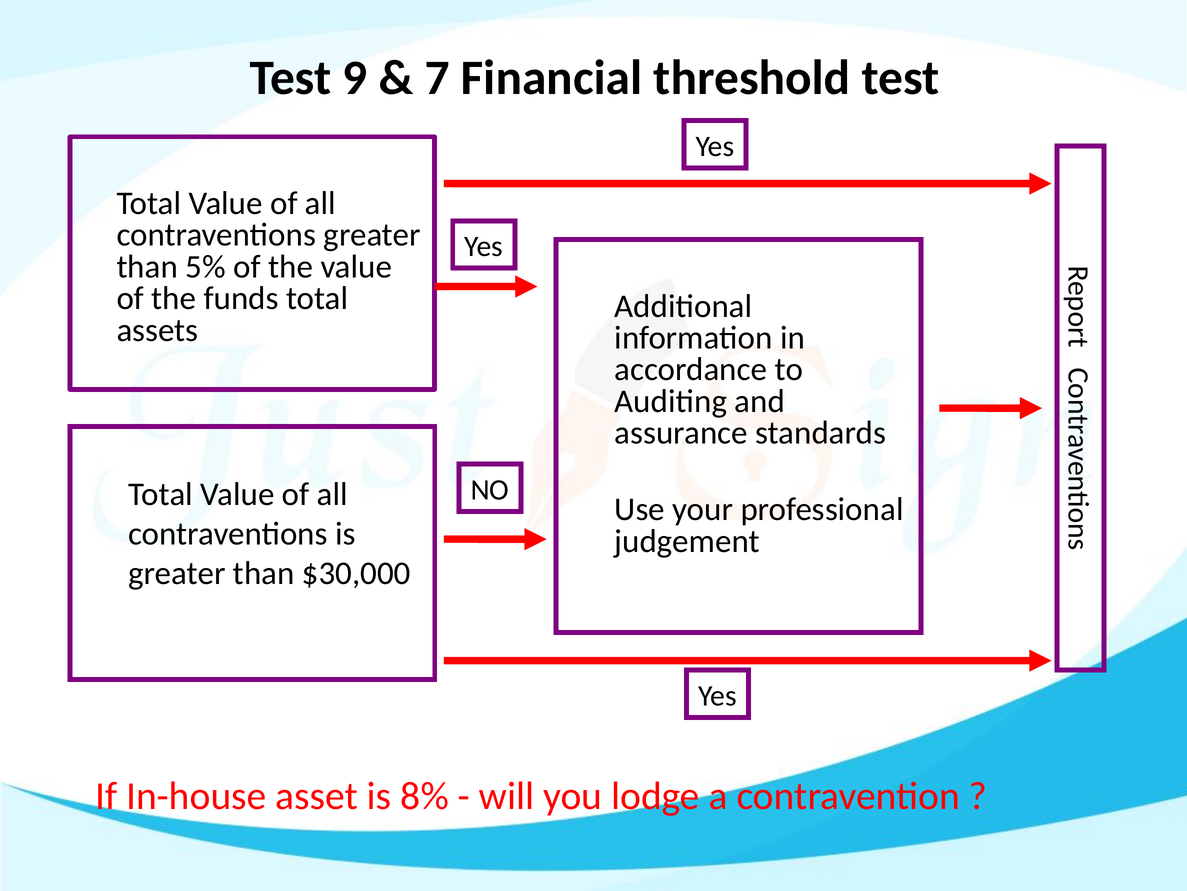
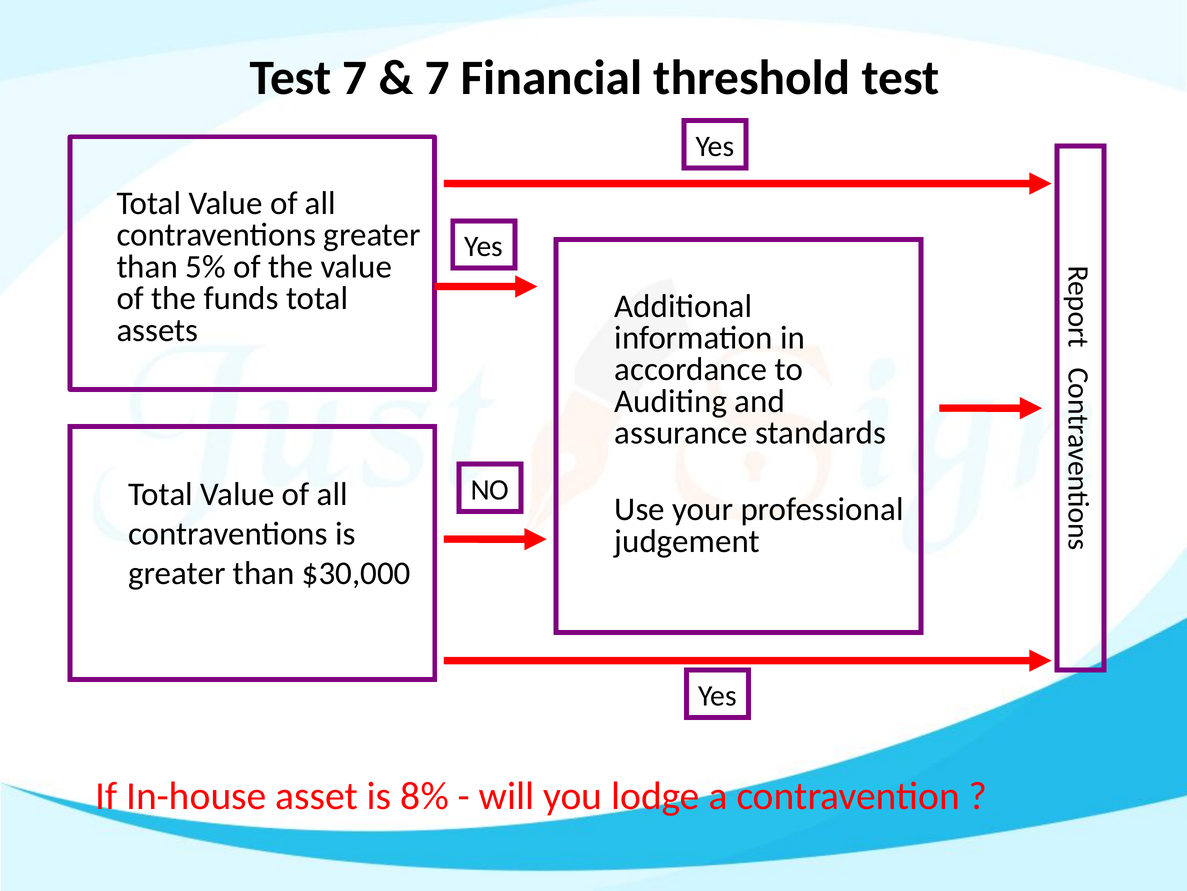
Test 9: 9 -> 7 (355, 78)
